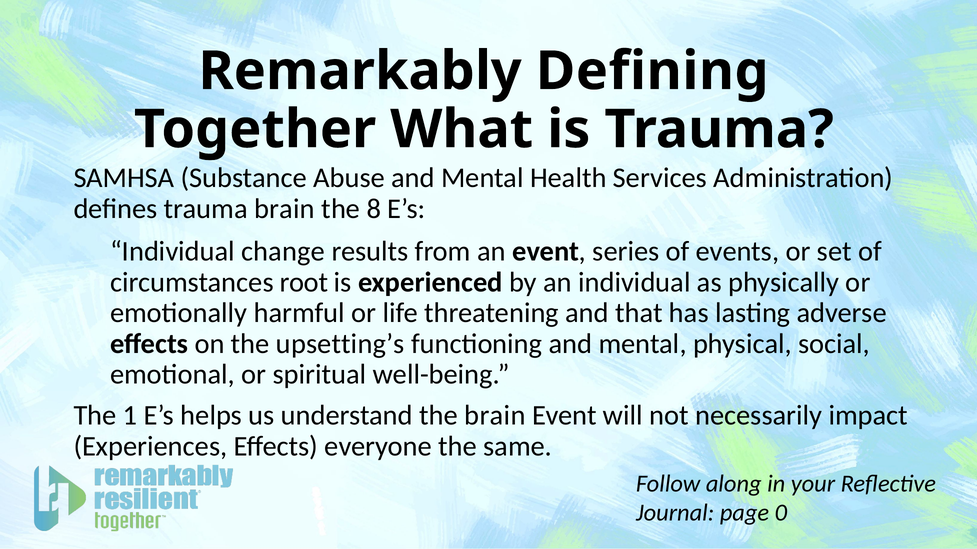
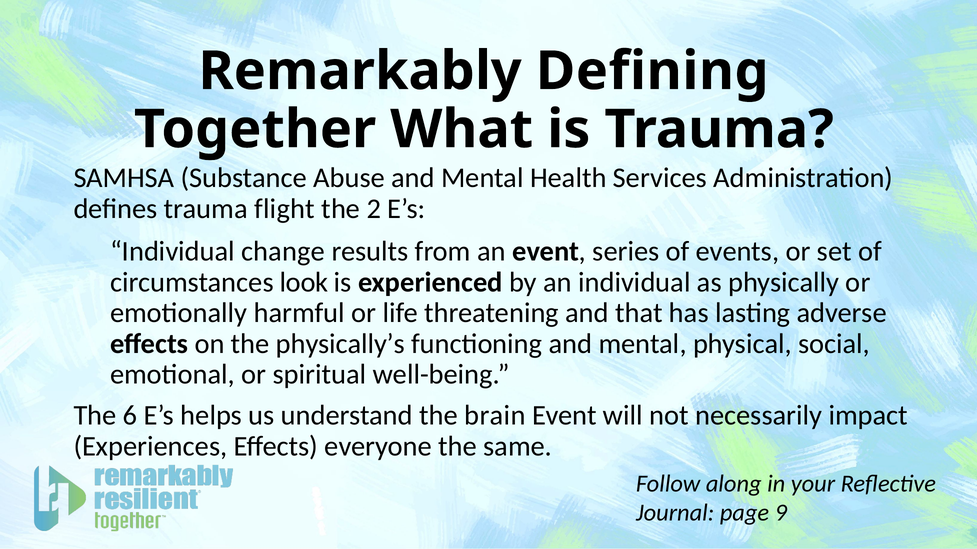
trauma brain: brain -> flight (285, 209)
8: 8 -> 2 (374, 209)
root: root -> look (304, 283)
upsetting’s: upsetting’s -> physically’s (340, 344)
1: 1 -> 6 (130, 416)
0: 0 -> 9 (781, 513)
